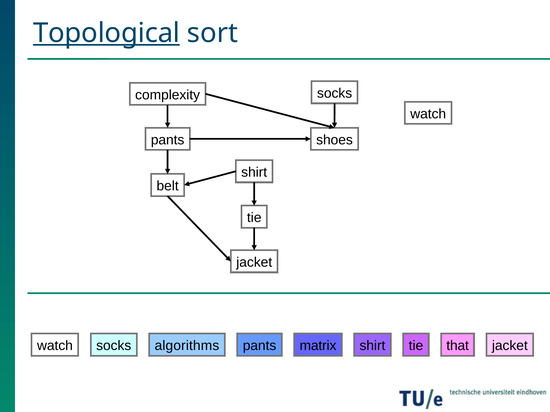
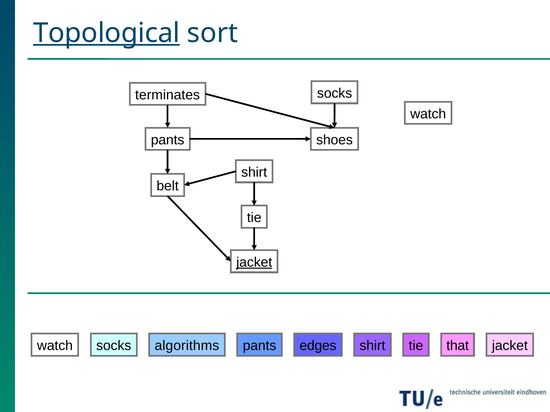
complexity: complexity -> terminates (168, 95)
jacket underline: none -> present (254, 263)
matrix: matrix -> edges (318, 346)
